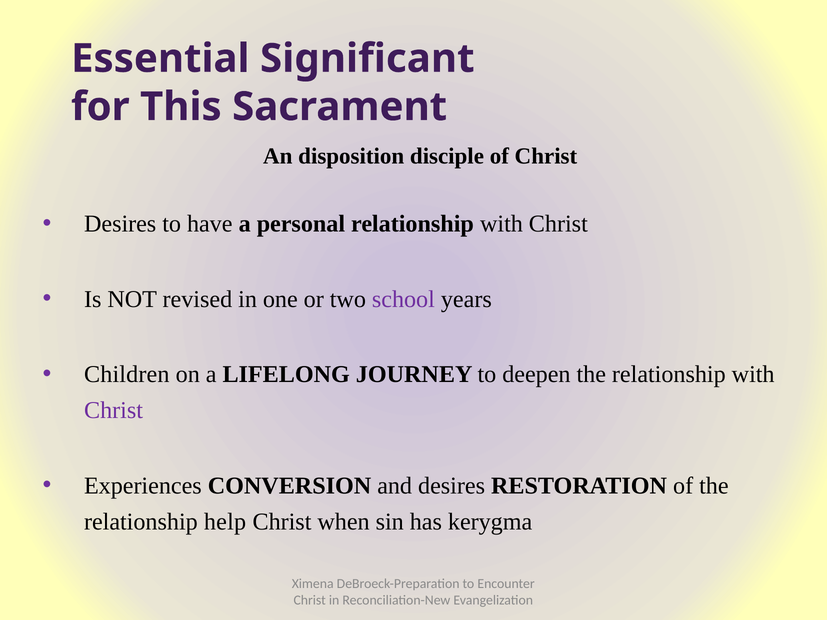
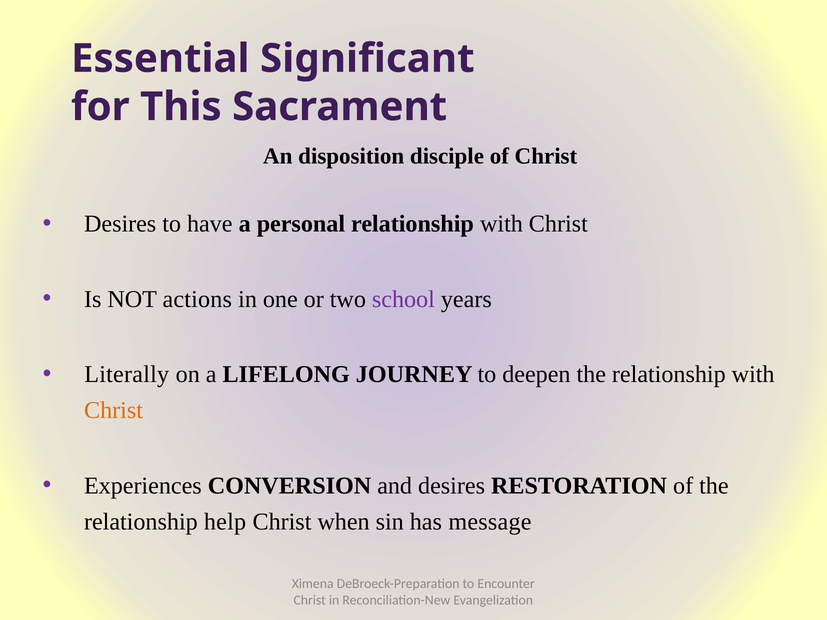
revised: revised -> actions (197, 299)
Children: Children -> Literally (127, 375)
Christ colour: purple -> orange (114, 411)
kerygma: kerygma -> message (490, 522)
